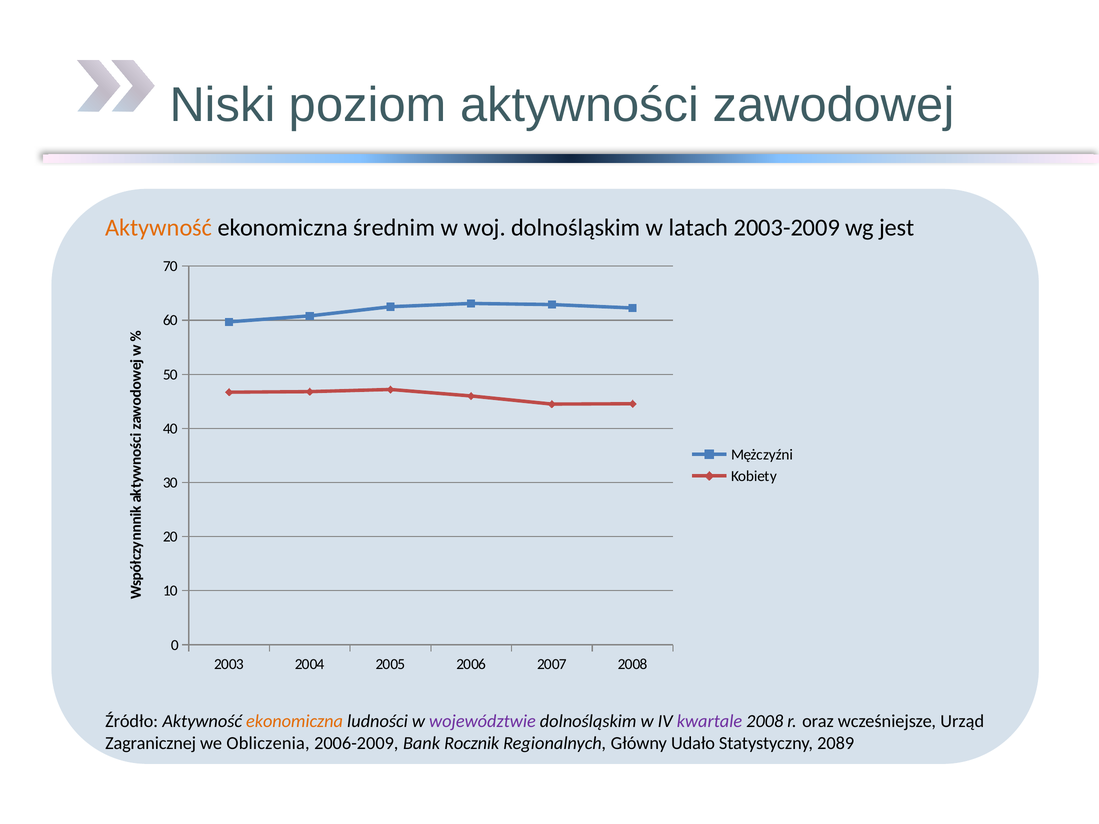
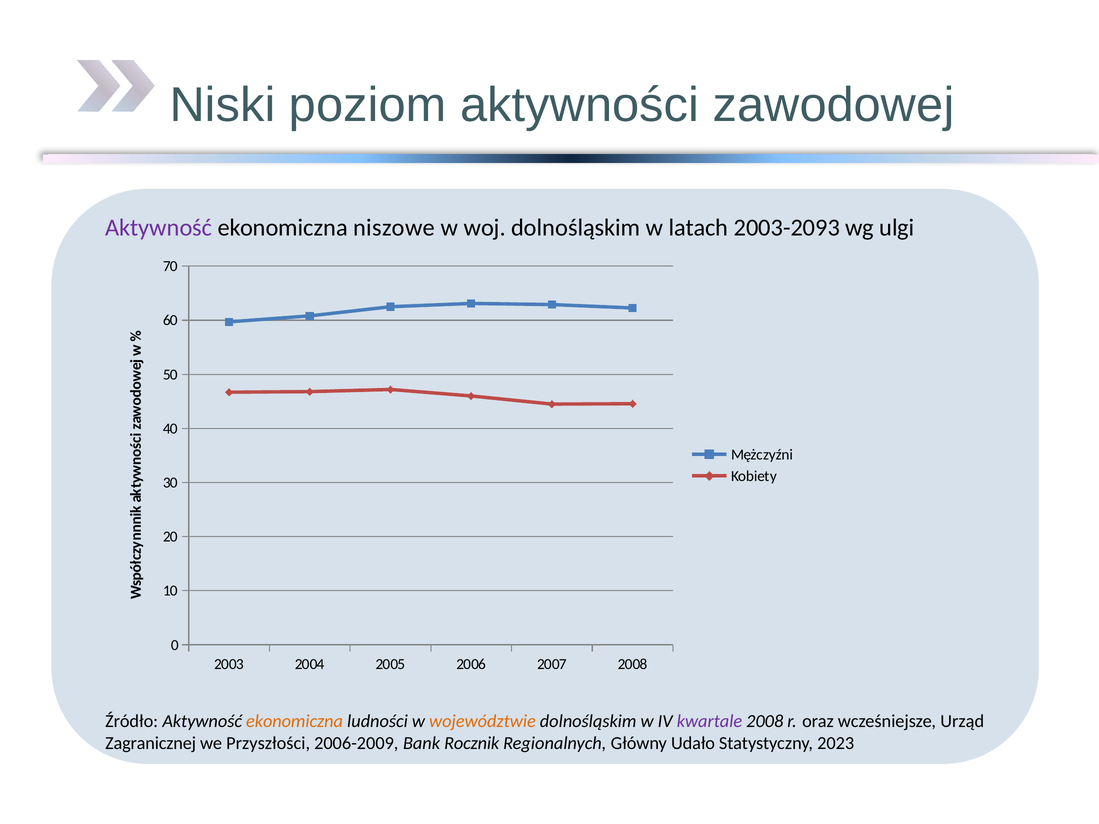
Aktywność colour: orange -> purple (159, 228)
średnim: średnim -> niszowe (394, 228)
2003-2009: 2003-2009 -> 2003-2093 (787, 228)
jest: jest -> ulgi (897, 228)
województwie colour: purple -> orange (482, 722)
Obliczenia: Obliczenia -> Przyszłości (268, 744)
2089: 2089 -> 2023 (836, 744)
